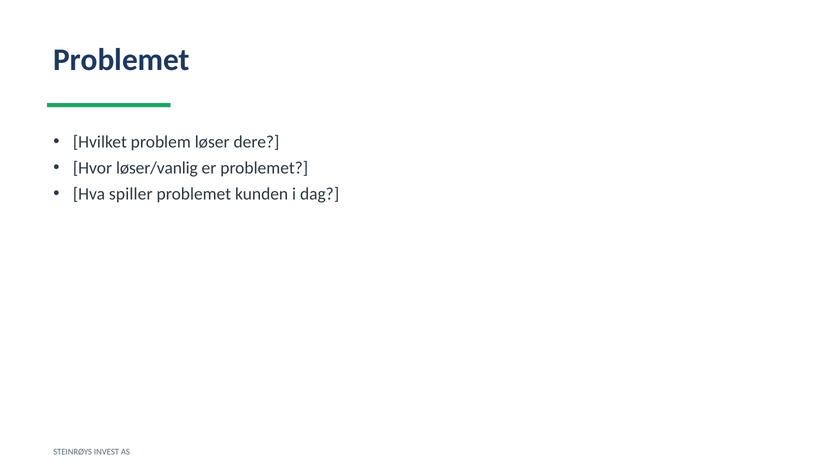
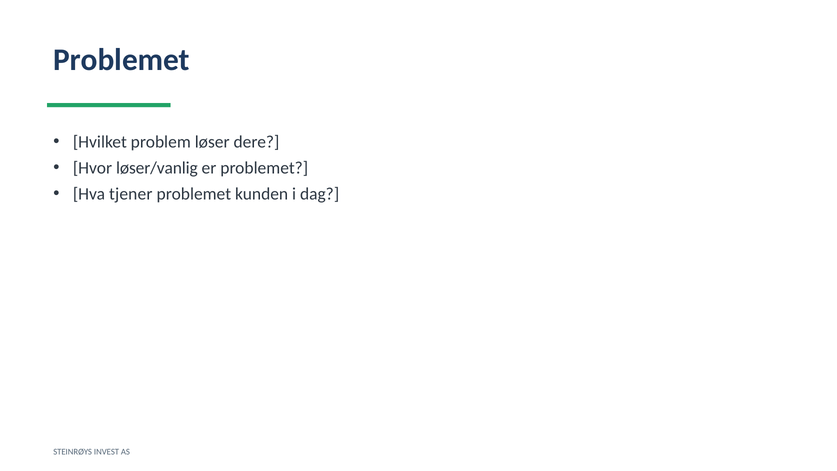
spiller: spiller -> tjener (131, 194)
